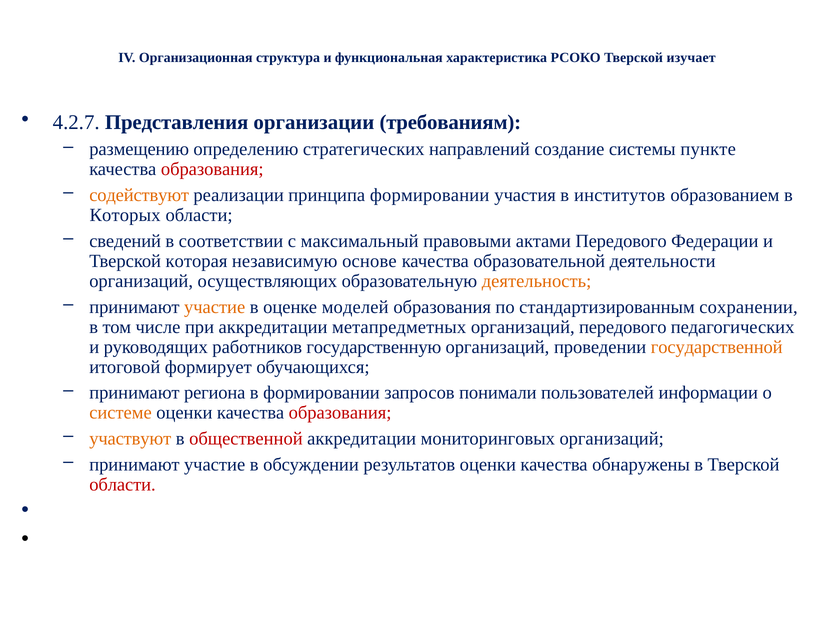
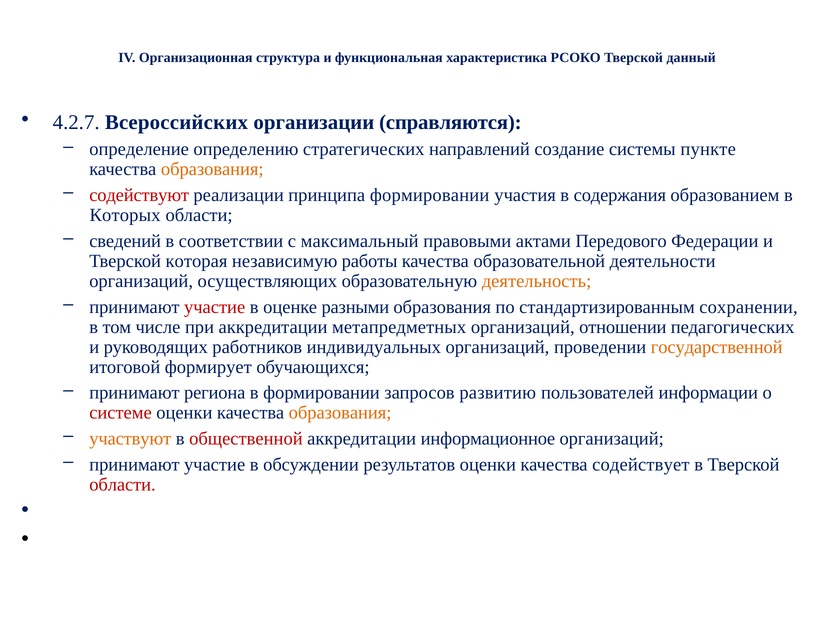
изучает: изучает -> данный (691, 58)
Представления: Представления -> Всероссийских (176, 123)
требованиям: требованиям -> справляются (450, 123)
размещению: размещению -> определение (139, 149)
образования colour: red -> orange (212, 169)
содействуют colour: orange -> red (139, 195)
институтов: институтов -> содержания (620, 195)
основе: основе -> работы (370, 261)
участие colour: orange -> red (215, 307)
моделей: моделей -> разными (355, 307)
организаций передового: передового -> отношении (623, 327)
государственную: государственную -> индивидуальных (374, 347)
понимали: понимали -> развитию (498, 393)
системе colour: orange -> red (120, 413)
образования colour: red -> orange (340, 413)
мониторинговых: мониторинговых -> информационное (488, 439)
обнаружены: обнаружены -> содействует (641, 465)
